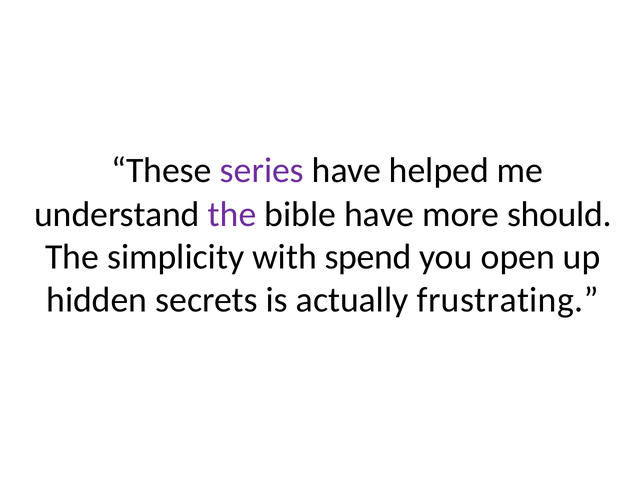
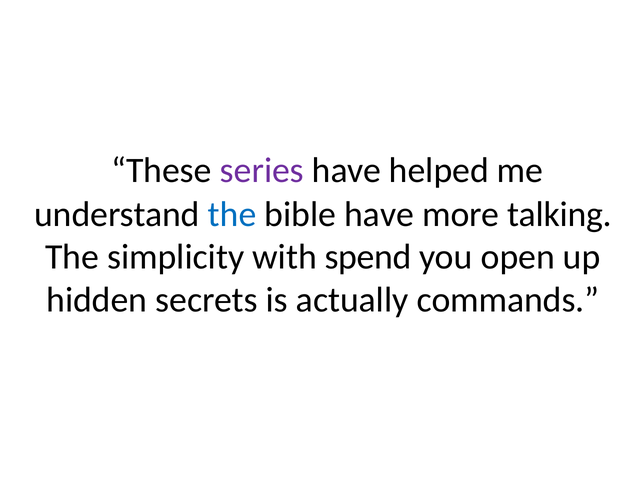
the colour: purple -> blue (232, 214)
should: should -> talking (559, 214)
frustrating: frustrating -> commands (508, 300)
